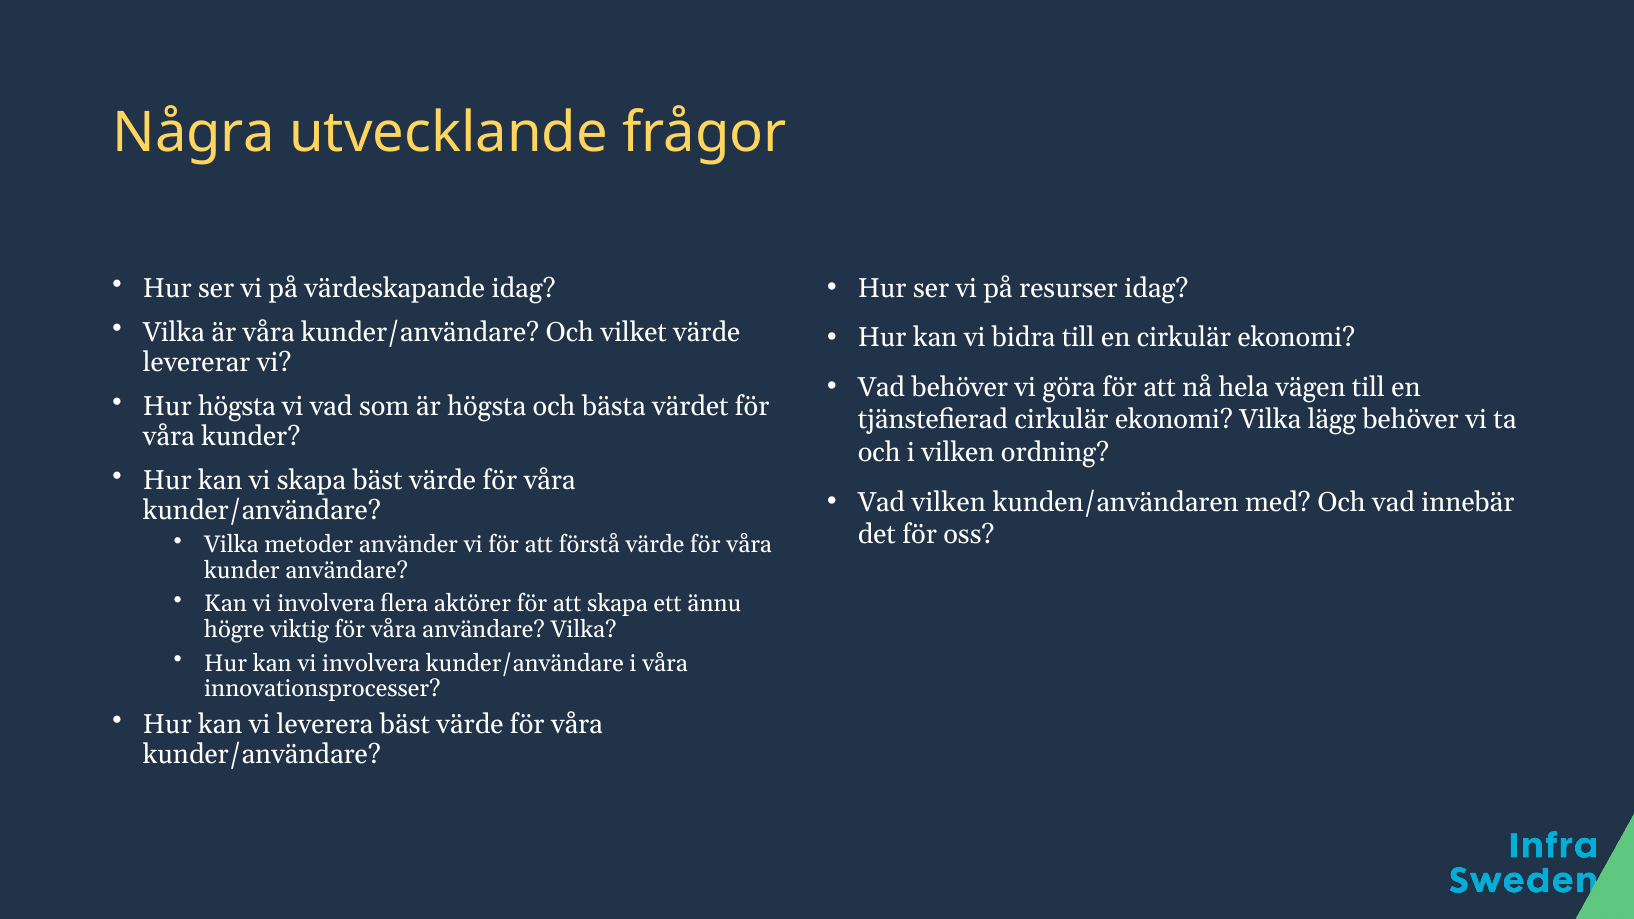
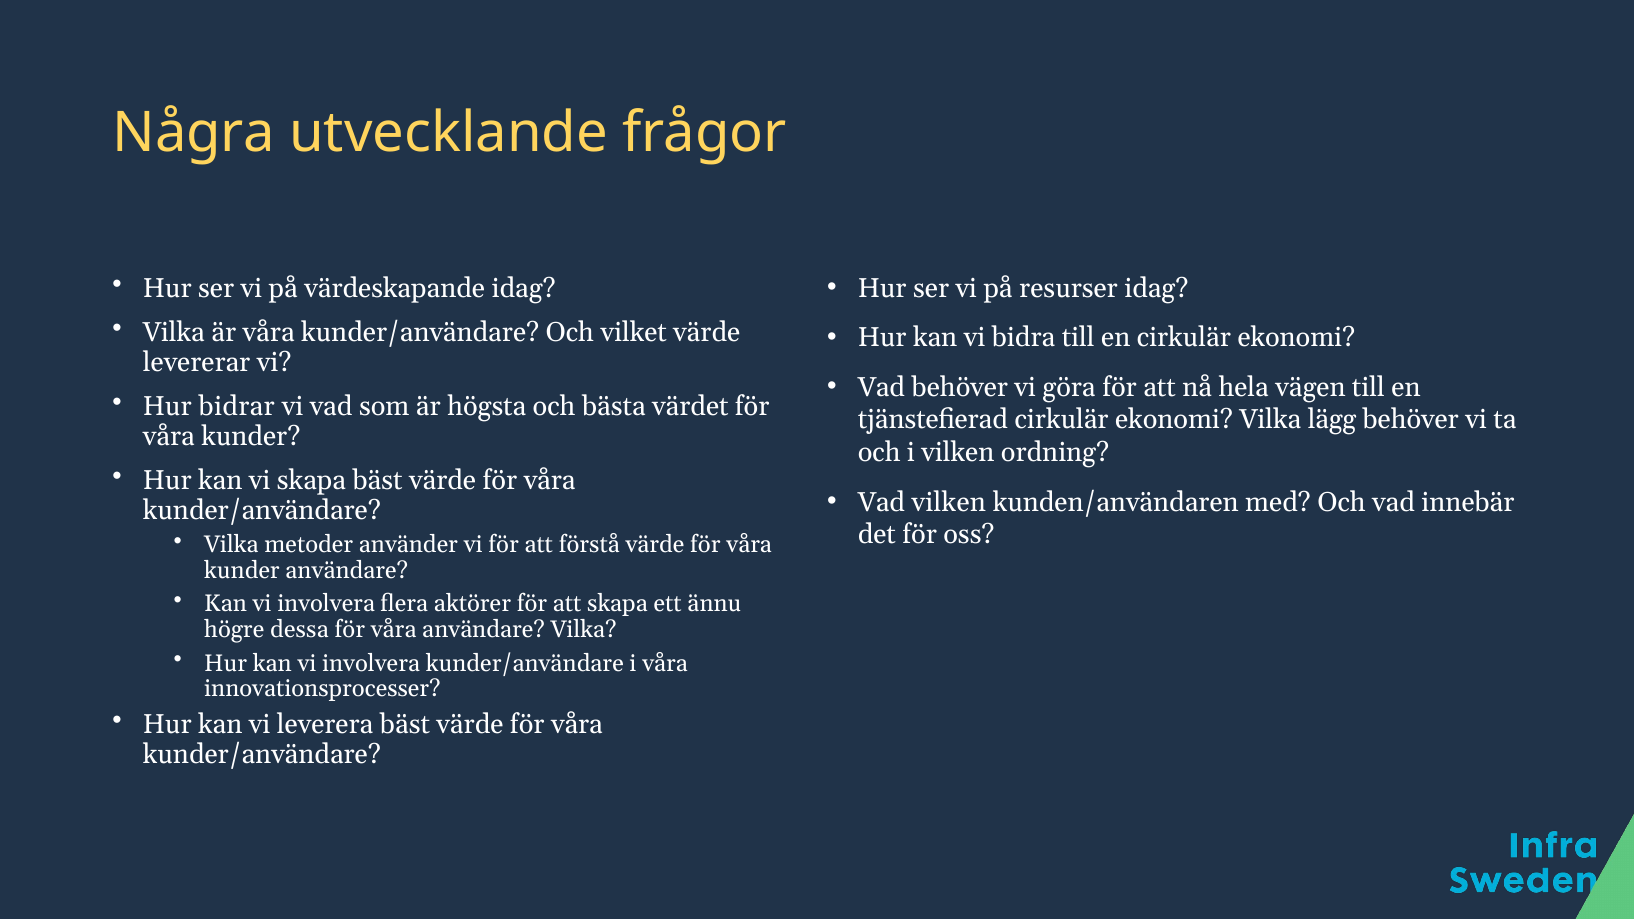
Hur högsta: högsta -> bidrar (237, 407)
viktig: viktig -> dessa (299, 630)
